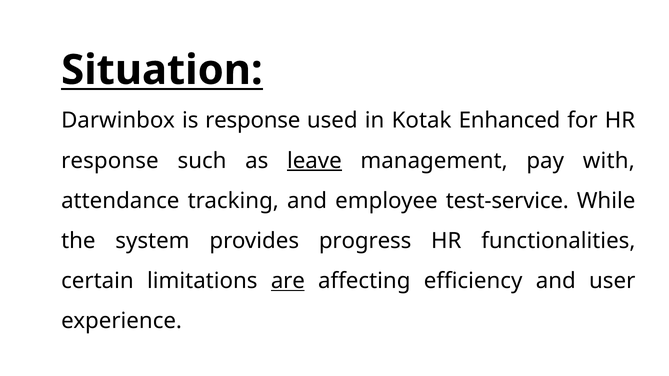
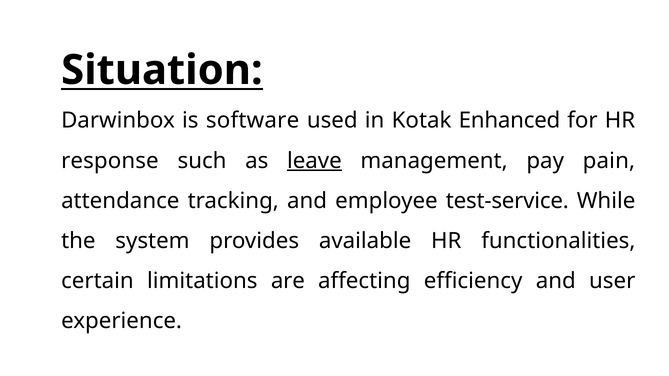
is response: response -> software (253, 121)
with: with -> pain (609, 161)
progress: progress -> available (365, 241)
are underline: present -> none (288, 281)
